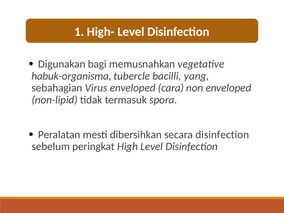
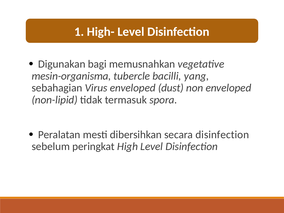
habuk-organisma: habuk-organisma -> mesin-organisma (71, 76)
cara: cara -> dust (171, 88)
